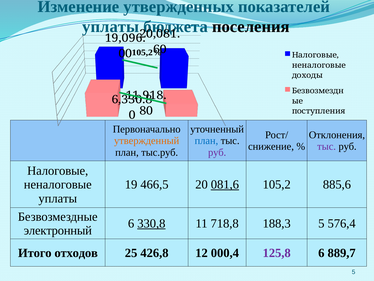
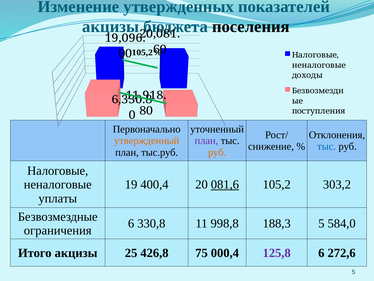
уплаты: уплаты -> акцизы (111, 27)
план colour: blue -> purple (206, 141)
тыс colour: purple -> blue (327, 146)
руб colour: purple -> orange (217, 152)
466,5: 466,5 -> 400,4 (154, 184)
885,6: 885,6 -> 303,2 (337, 184)
330,8 underline: present -> none (151, 223)
718,8: 718,8 -> 998,8 (225, 223)
576,4: 576,4 -> 584,0 (342, 223)
электронный: электронный -> ограничения (58, 230)
Итого отходов: отходов -> акцизы (76, 252)
12: 12 -> 75 (202, 252)
889,7: 889,7 -> 272,6 (342, 252)
